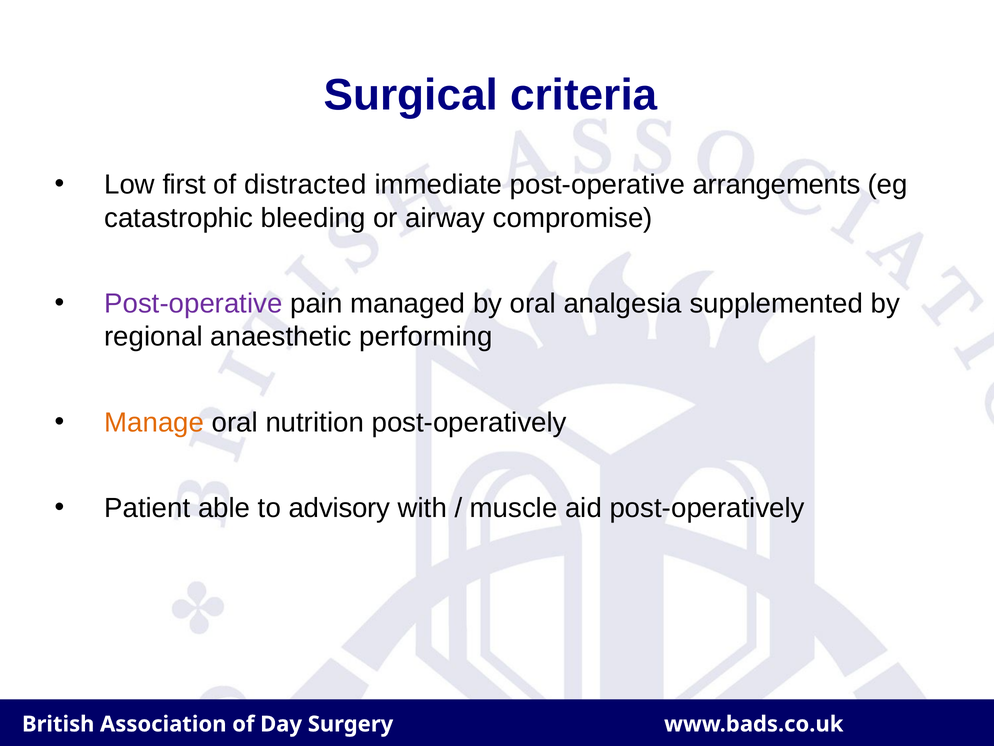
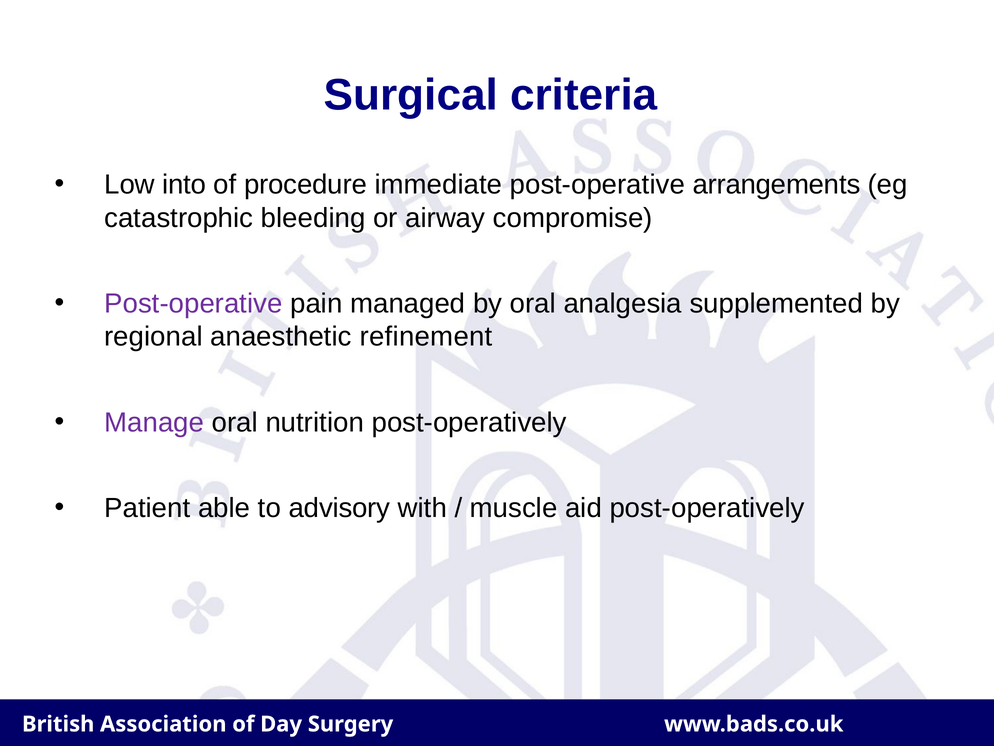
first: first -> into (184, 185)
distracted: distracted -> procedure (306, 185)
performing: performing -> refinement (426, 337)
Manage colour: orange -> purple (154, 422)
